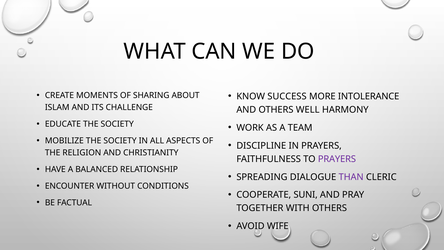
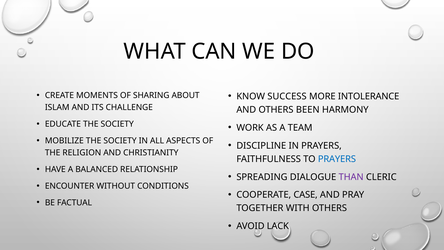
WELL: WELL -> BEEN (308, 110)
PRAYERS colour: purple -> blue (337, 159)
SUNI: SUNI -> CASE (306, 195)
WIFE: WIFE -> LACK (278, 226)
